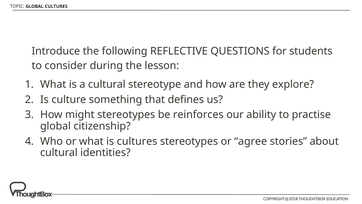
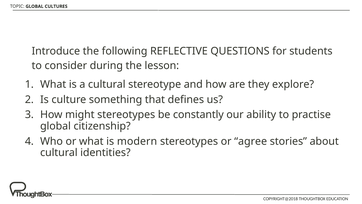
reinforces: reinforces -> constantly (198, 115)
is cultures: cultures -> modern (137, 141)
